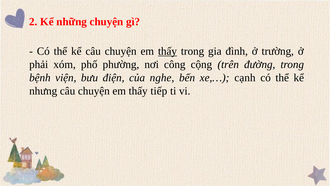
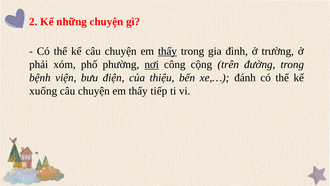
nơi underline: none -> present (152, 64)
nghe: nghe -> thiệu (162, 78)
cạnh: cạnh -> đánh (245, 78)
nhưng: nhưng -> xuống (43, 91)
